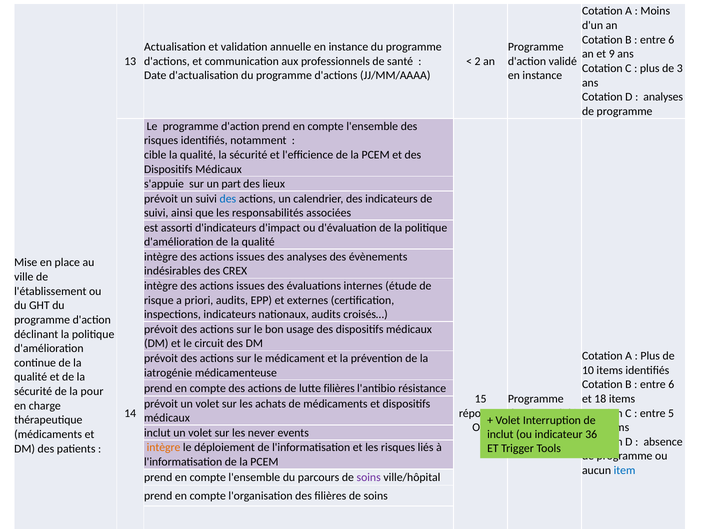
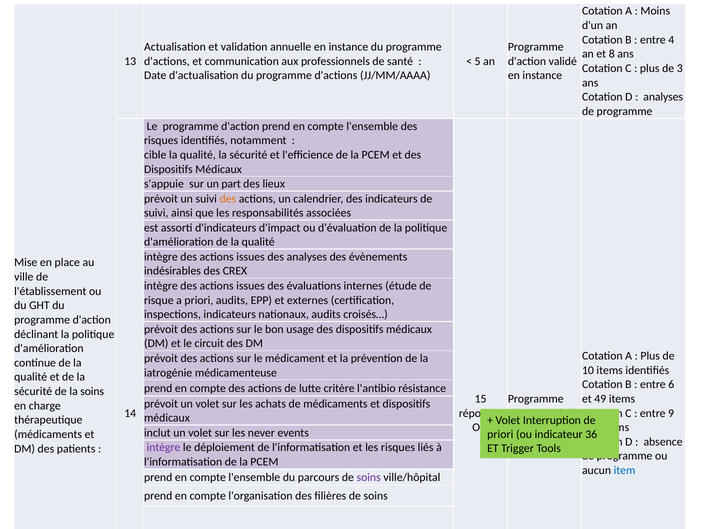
6: 6 -> 4 (671, 40)
9: 9 -> 8 (612, 54)
2: 2 -> 5 (478, 61)
des colour: blue -> orange (228, 199)
lutte filières: filières -> critère (339, 388)
la pour: pour -> soins (92, 391)
18: 18 -> 49 (600, 399)
entre 5: 5 -> 9 (671, 413)
inclut: inclut -> priori (500, 434)
intègre colour: orange -> purple (164, 447)
